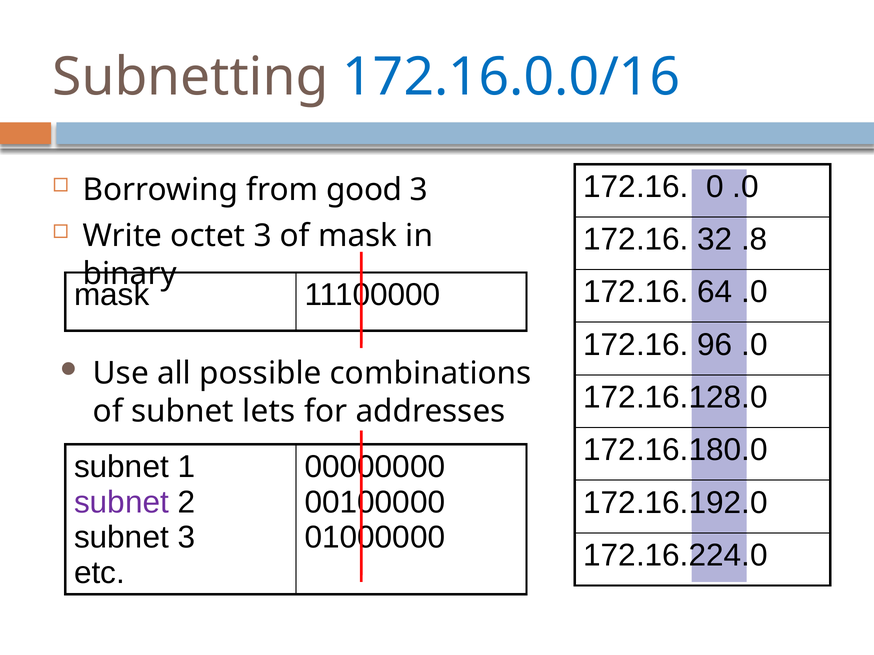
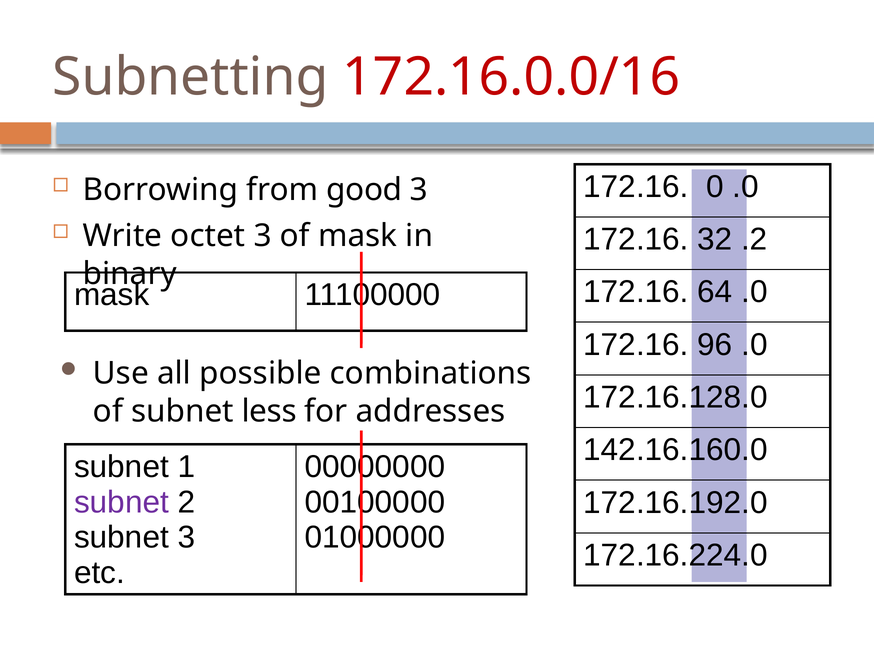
172.16.0.0/16 colour: blue -> red (511, 77)
.8: .8 -> .2 (754, 240)
lets: lets -> less (269, 412)
172.16.180.0: 172.16.180.0 -> 142.16.160.0 (675, 450)
